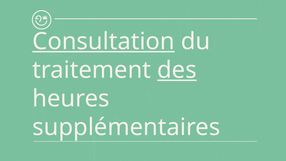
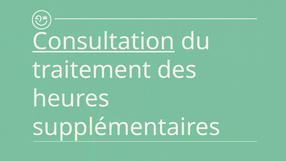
des underline: present -> none (177, 70)
